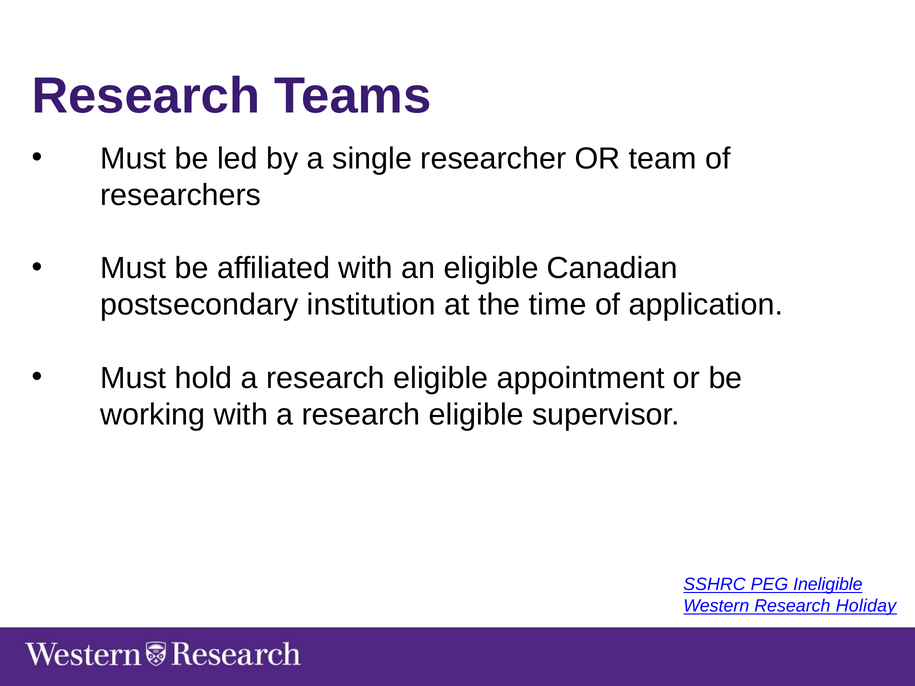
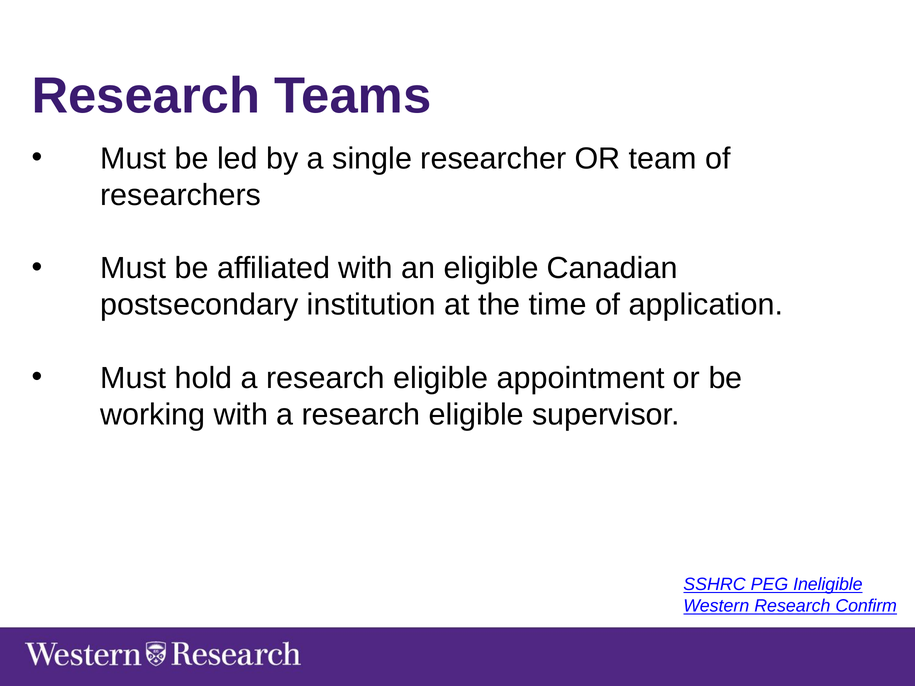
Holiday: Holiday -> Confirm (866, 606)
